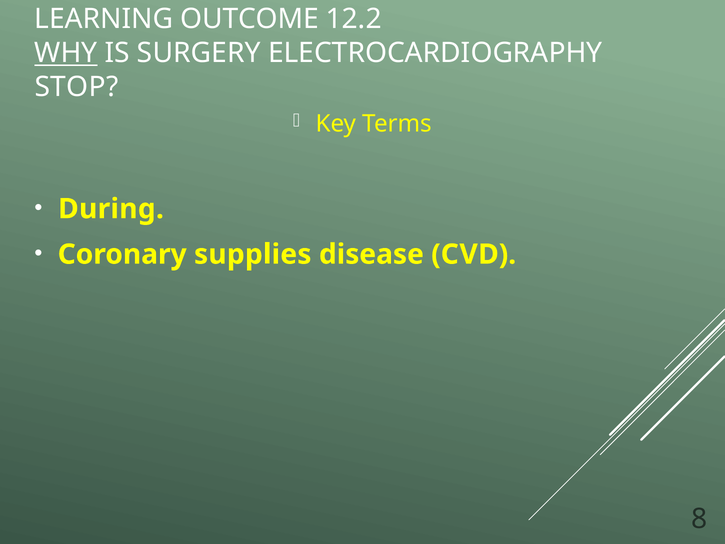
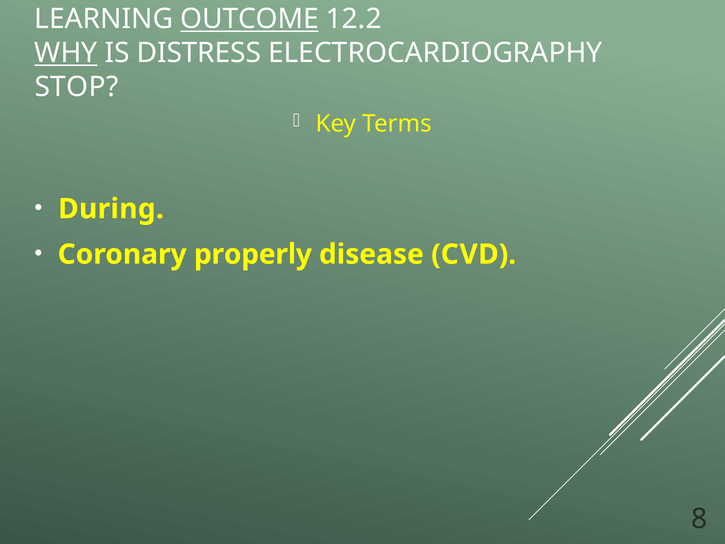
OUTCOME underline: none -> present (250, 19)
SURGERY: SURGERY -> DISTRESS (199, 53)
supplies: supplies -> properly (253, 254)
